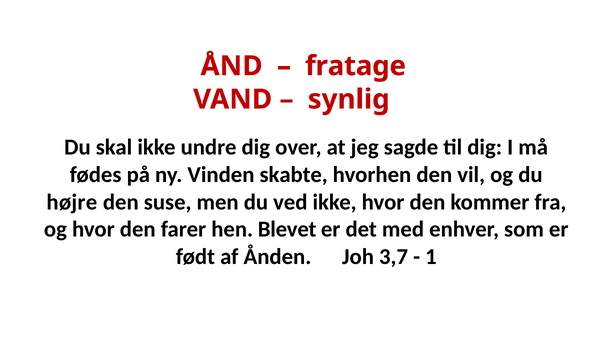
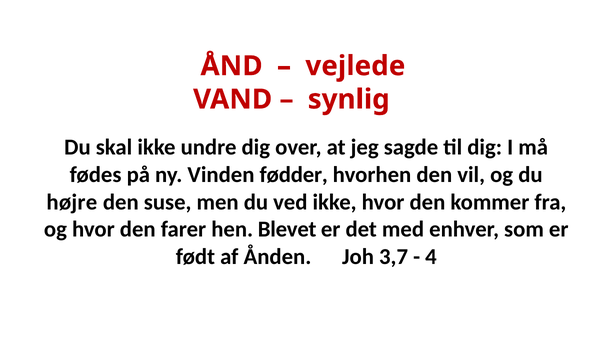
fratage: fratage -> vejlede (355, 66)
skabte: skabte -> fødder (294, 175)
1: 1 -> 4 (431, 257)
